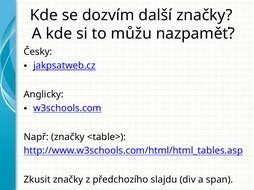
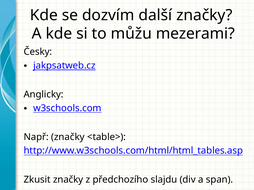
nazpaměť: nazpaměť -> mezerami (195, 34)
